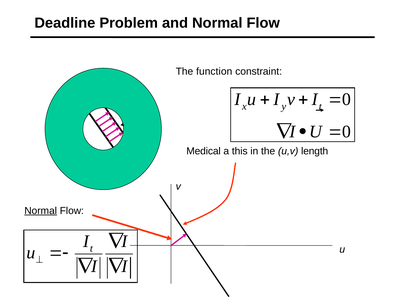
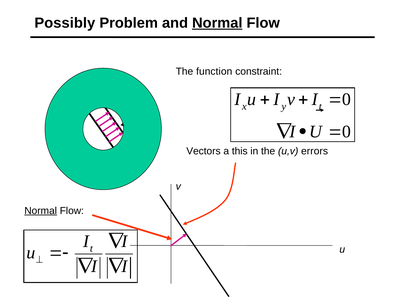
Deadline: Deadline -> Possibly (65, 23)
Normal underline: none -> present (217, 23)
Medical: Medical -> Vectors (203, 151)
length: length -> errors (315, 151)
